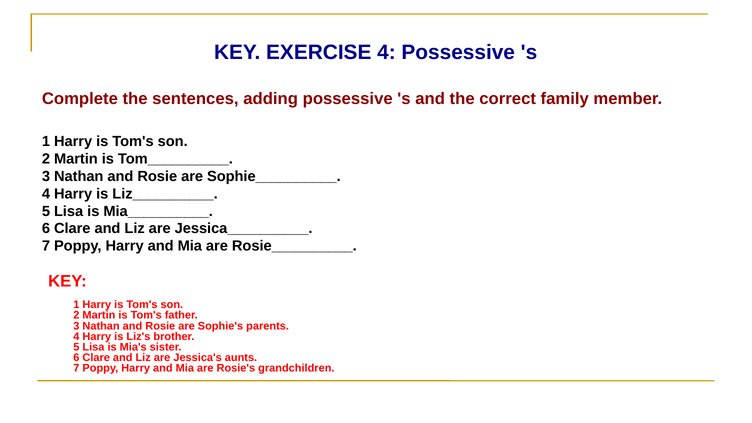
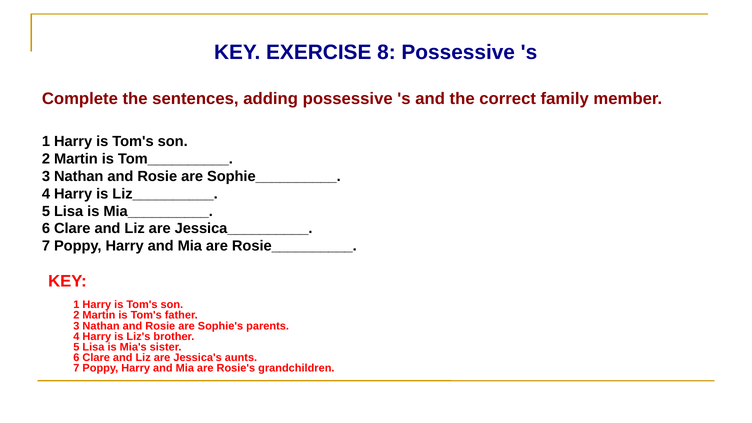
EXERCISE 4: 4 -> 8 (386, 53)
